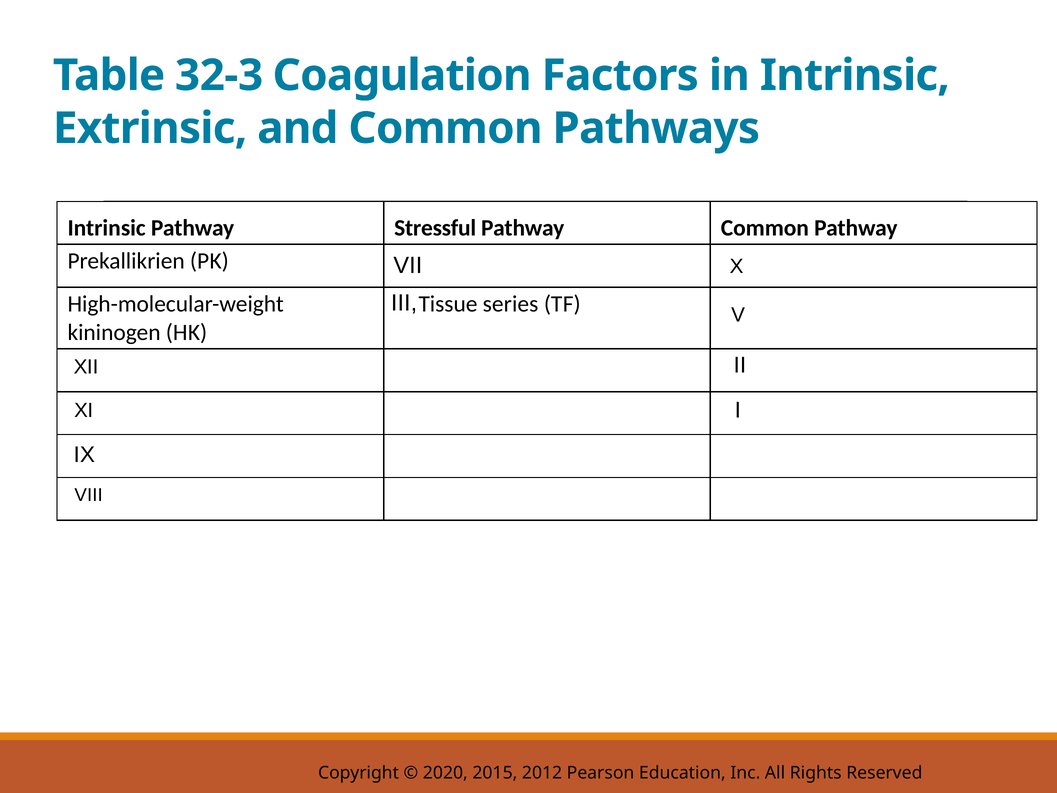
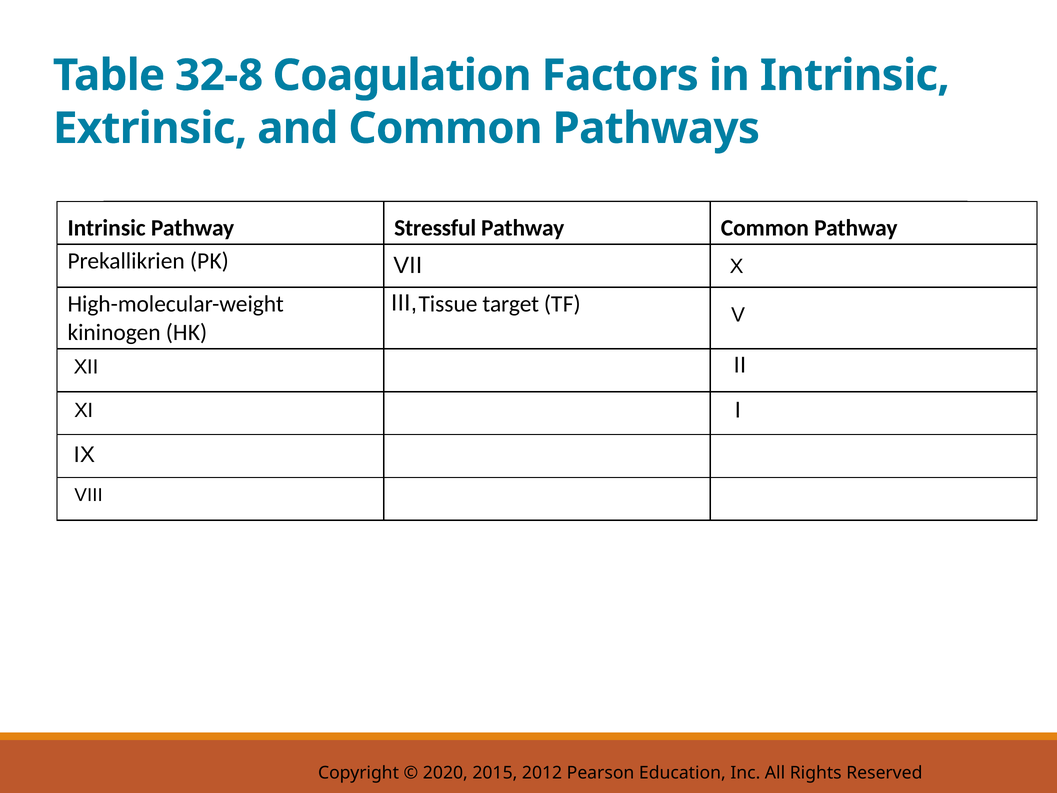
32-3: 32-3 -> 32-8 (219, 75)
series: series -> target (511, 304)
